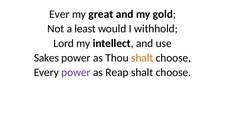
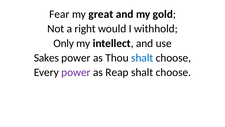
Ever: Ever -> Fear (59, 14)
least: least -> right (85, 29)
Lord: Lord -> Only (64, 43)
shalt colour: orange -> blue (142, 58)
